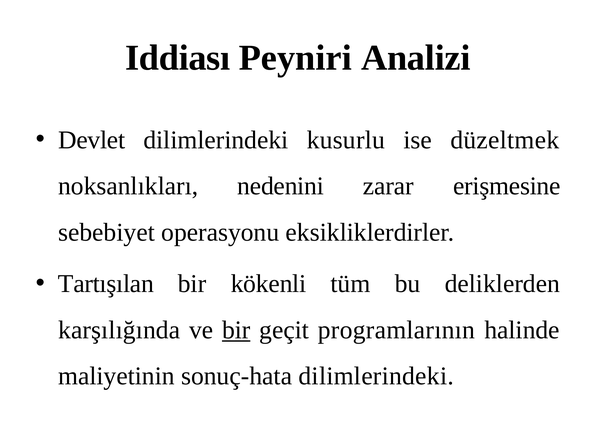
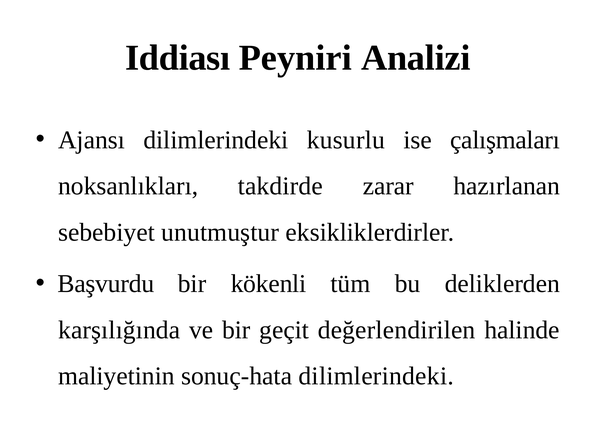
Devlet: Devlet -> Ajansı (92, 140)
düzeltmek: düzeltmek -> çalışmaları (505, 140)
nedenini: nedenini -> takdirde (280, 186)
erişmesine: erişmesine -> hazırlanan (507, 186)
operasyonu: operasyonu -> unutmuştur (220, 232)
Tartışılan: Tartışılan -> Başvurdu (106, 284)
bir underline: present -> none (236, 330)
programlarının: programlarının -> değerlendirilen (397, 330)
